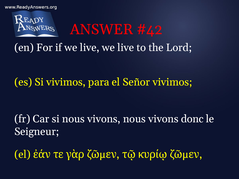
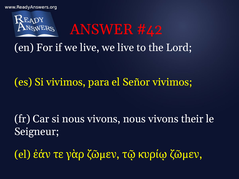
donc: donc -> their (192, 119)
